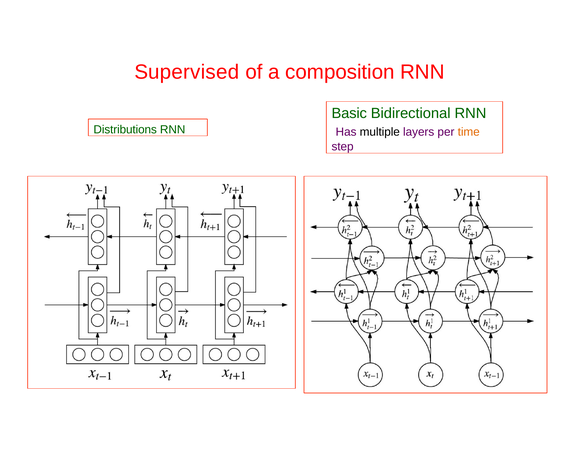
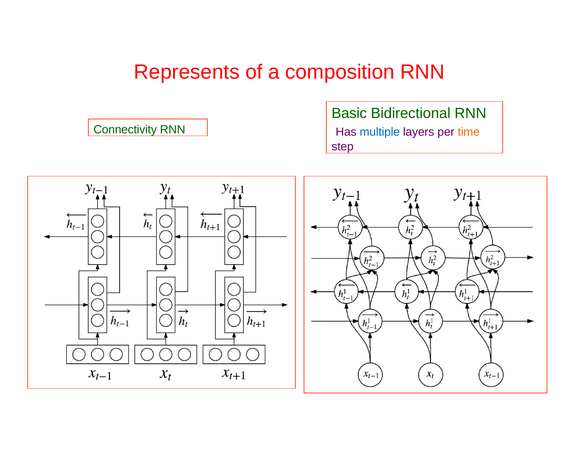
Supervised: Supervised -> Represents (187, 72)
Distributions: Distributions -> Connectivity (125, 130)
multiple colour: black -> blue (380, 132)
